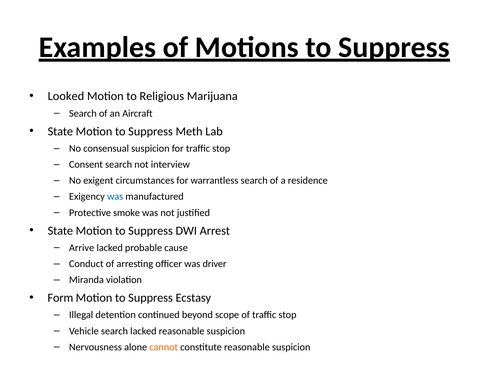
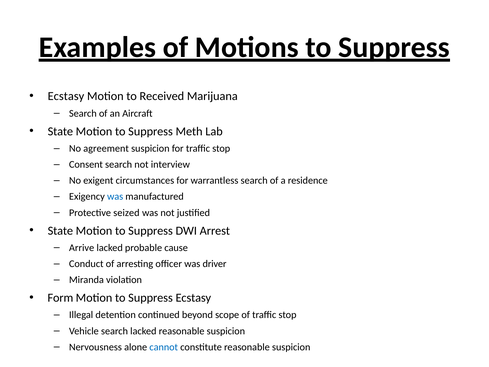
Looked: Looked -> Ecstasy (66, 96)
Religious: Religious -> Received (162, 96)
consensual: consensual -> agreement (106, 148)
smoke: smoke -> seized (126, 213)
cannot colour: orange -> blue (164, 347)
